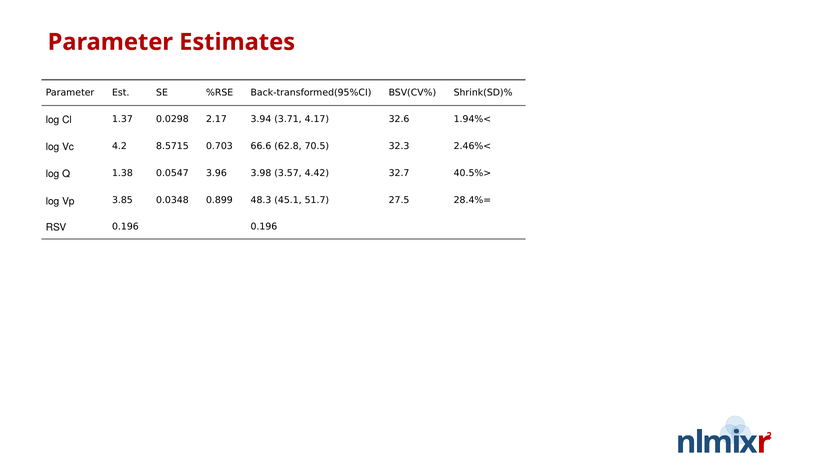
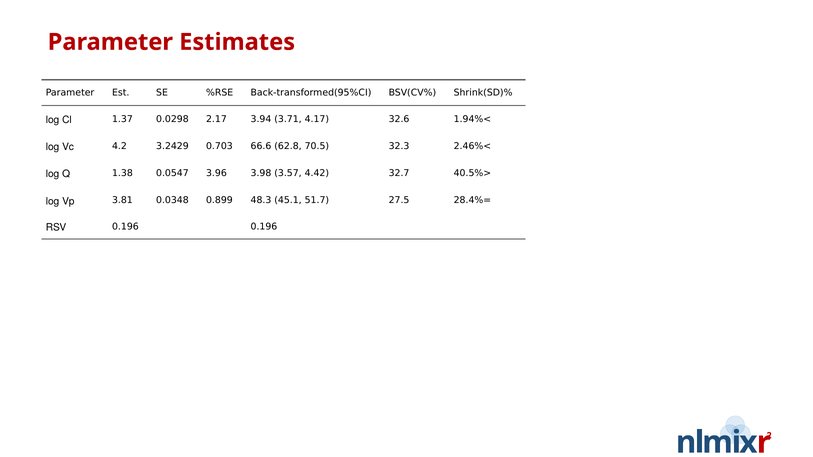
8.5715: 8.5715 -> 3.2429 (172, 146)
3.85: 3.85 -> 3.81 (122, 200)
